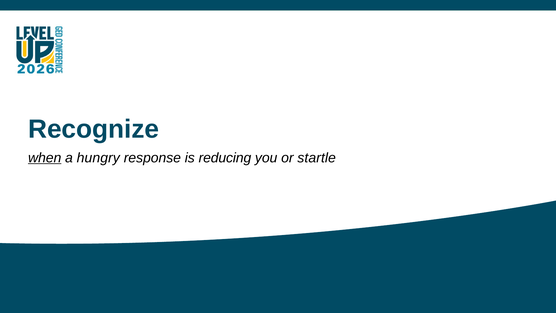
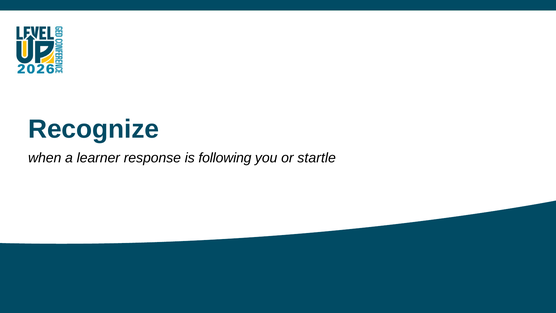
when underline: present -> none (45, 158)
hungry: hungry -> learner (98, 158)
reducing: reducing -> following (225, 158)
